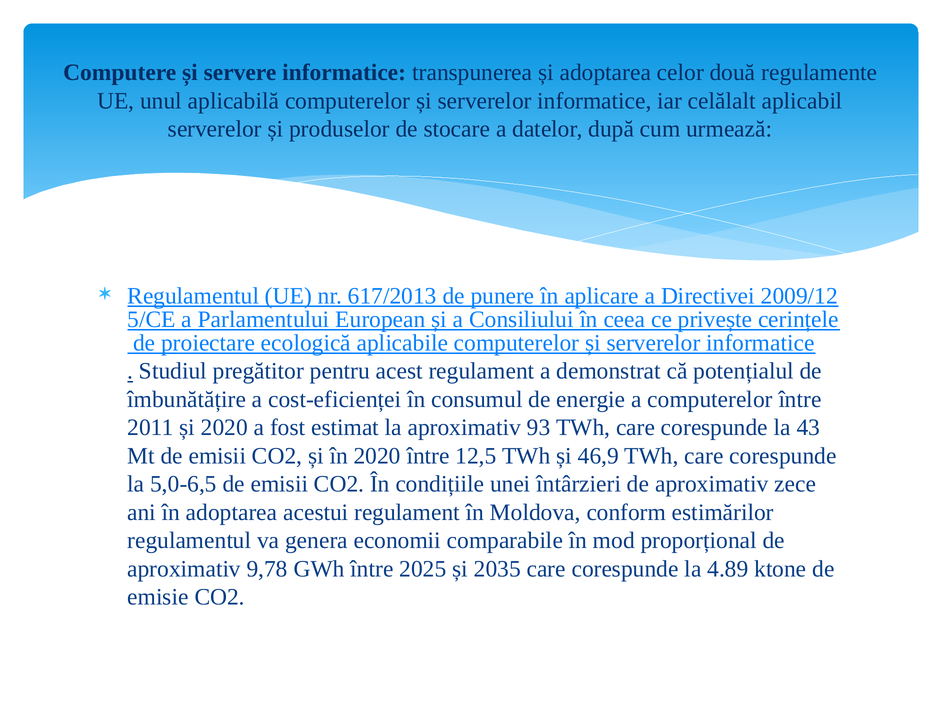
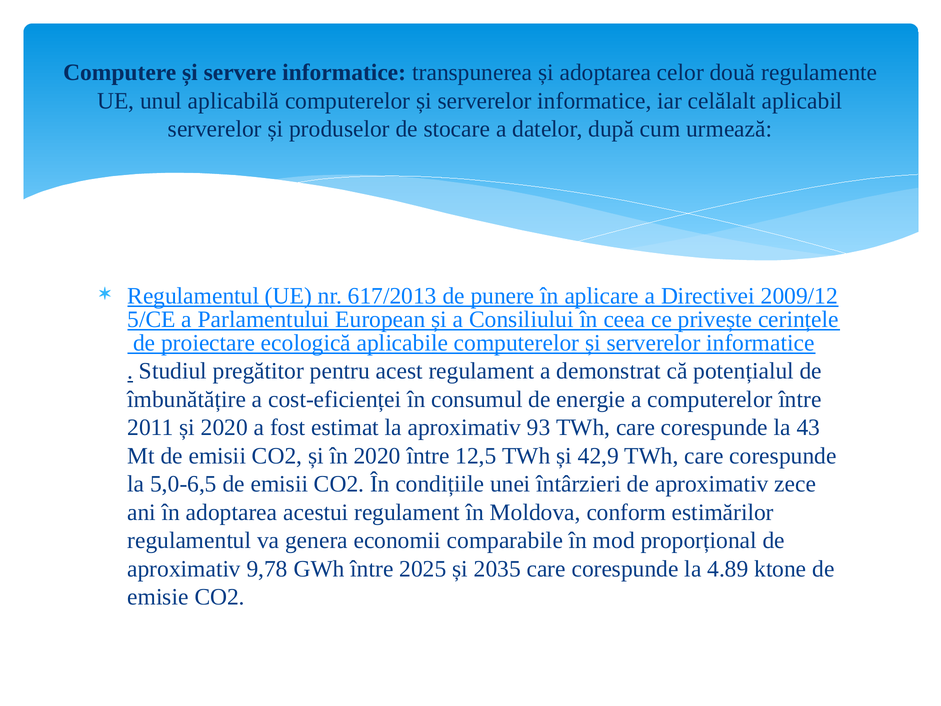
46,9: 46,9 -> 42,9 (598, 456)
